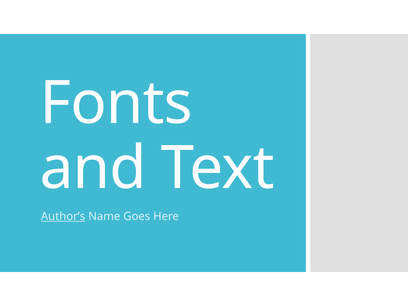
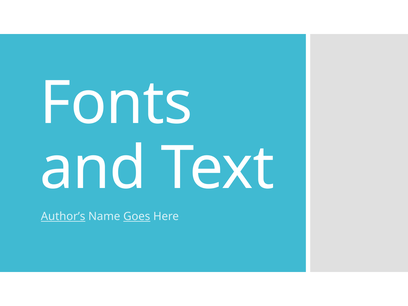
Goes underline: none -> present (137, 216)
